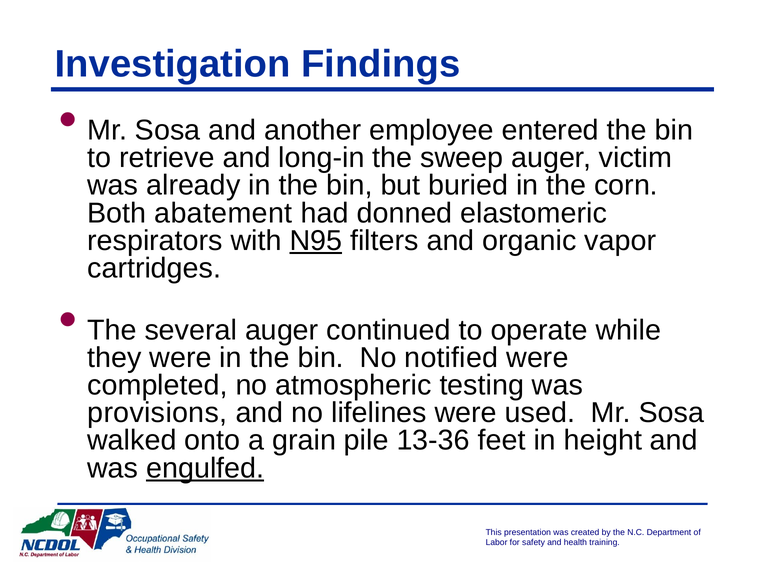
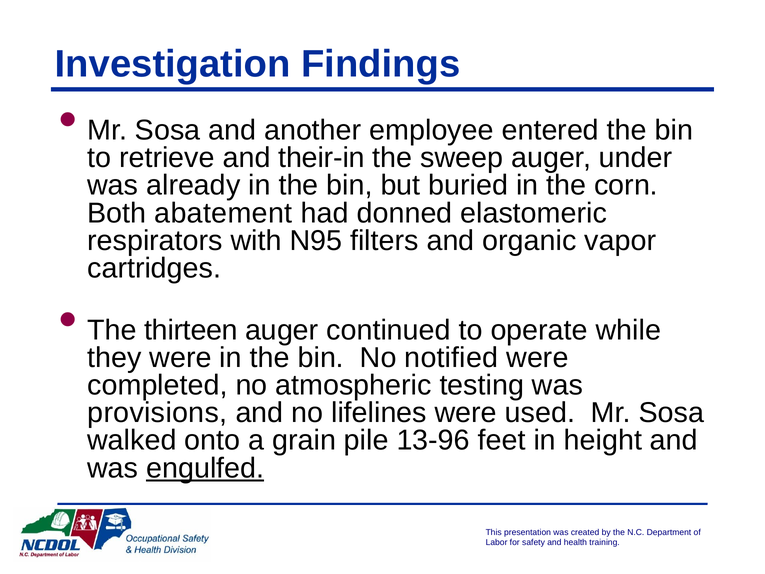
long-in: long-in -> their-in (322, 158)
victim: victim -> under (636, 158)
N95 underline: present -> none (316, 241)
several: several -> thirteen (191, 330)
13-36: 13-36 -> 13-96 (433, 440)
